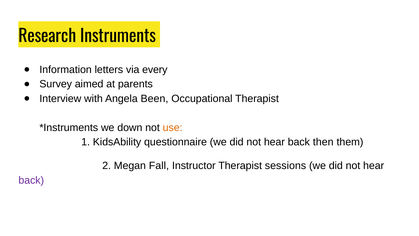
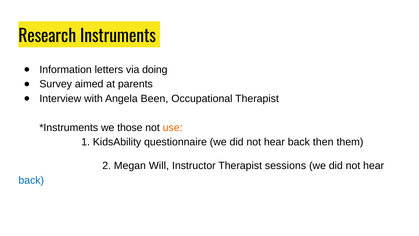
every: every -> doing (155, 70)
down: down -> those (130, 127)
Fall: Fall -> Will (159, 166)
back colour: purple -> blue (31, 180)
